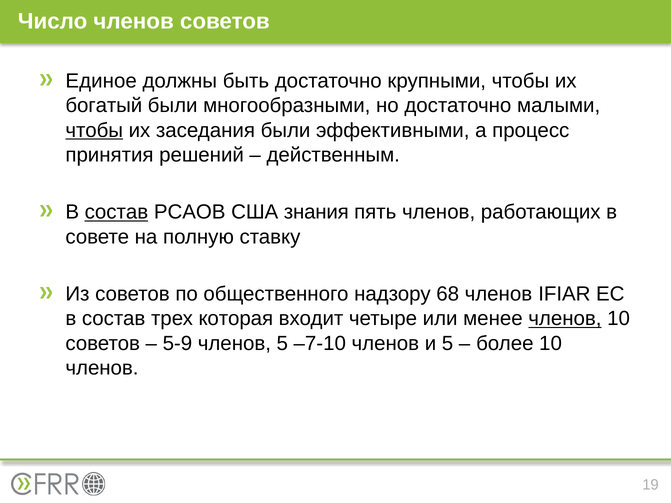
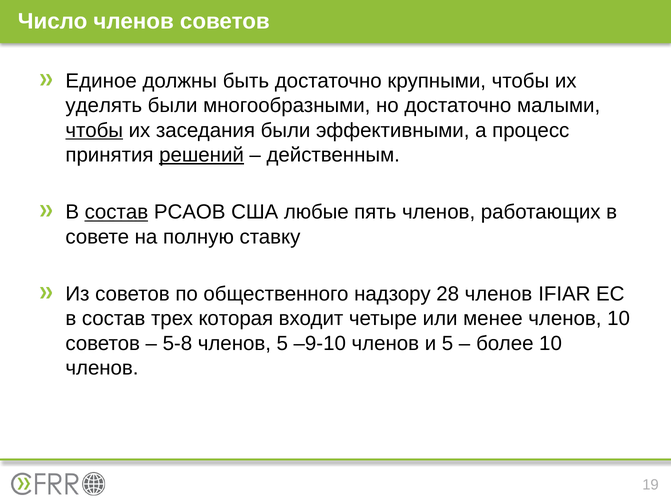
богатый: богатый -> уделять (104, 106)
решений underline: none -> present (202, 155)
знания: знания -> любые (316, 212)
68: 68 -> 28 (448, 294)
членов underline: present -> none (565, 319)
5-9: 5-9 -> 5-8 (177, 343)
–7-10: –7-10 -> –9-10 (320, 343)
